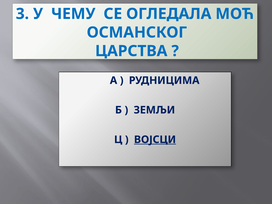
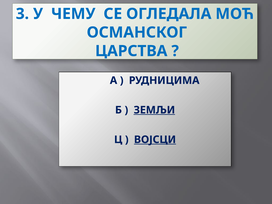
ЗЕМЉИ underline: none -> present (154, 110)
